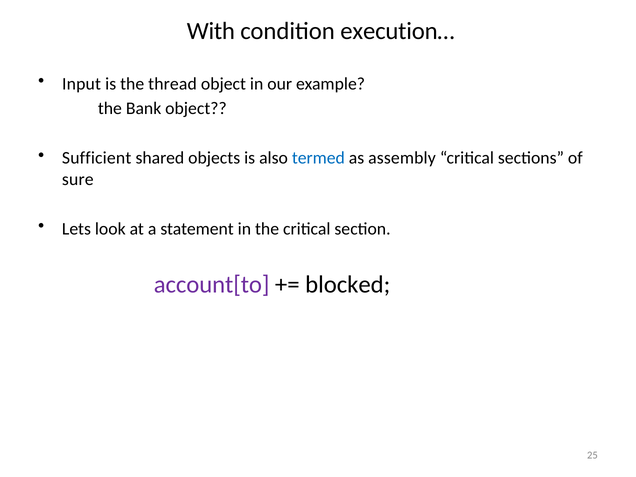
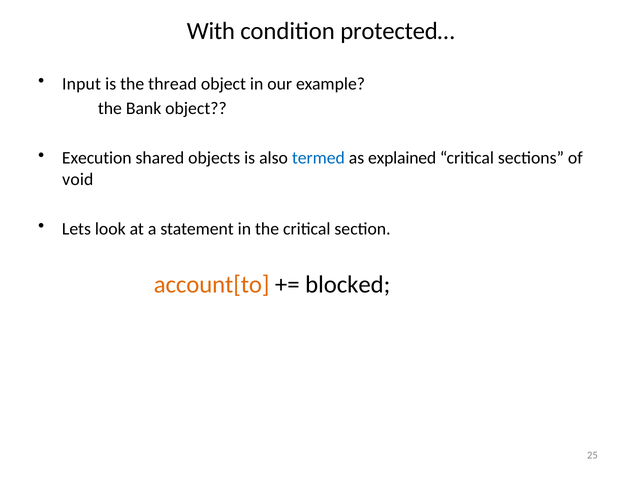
execution…: execution… -> protected… (397, 31)
Sufficient: Sufficient -> Execution (97, 158)
assembly: assembly -> explained (402, 158)
sure: sure -> void (78, 179)
account[to colour: purple -> orange (212, 284)
